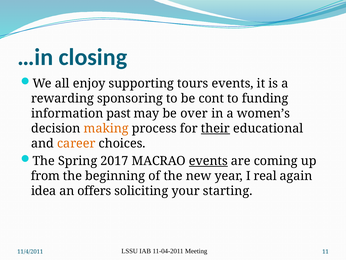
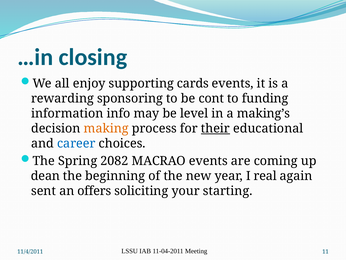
tours: tours -> cards (193, 83)
past: past -> info (118, 113)
over: over -> level (194, 113)
women’s: women’s -> making’s (263, 113)
career colour: orange -> blue (76, 143)
2017: 2017 -> 2082 (114, 161)
events underline: present -> none (208, 161)
from: from -> dean (45, 176)
idea: idea -> sent (44, 191)
